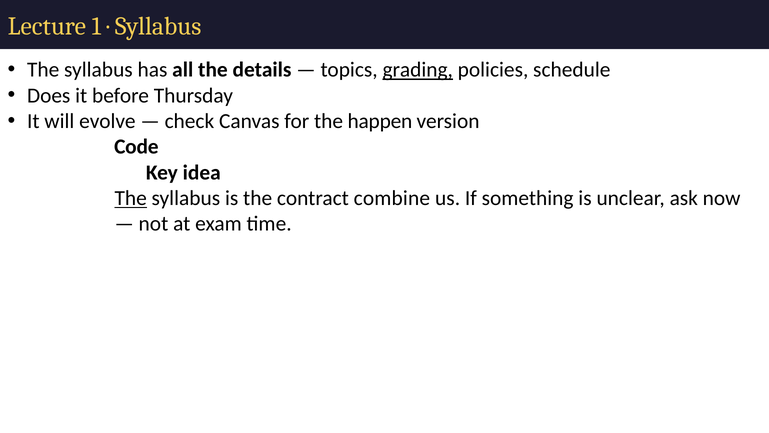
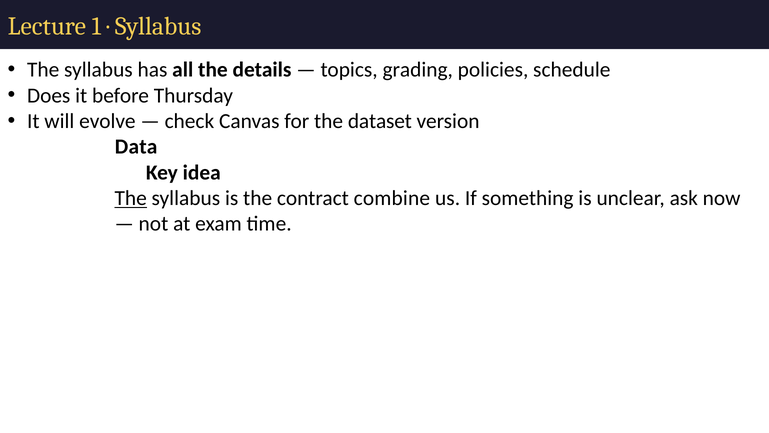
grading underline: present -> none (418, 70)
happen: happen -> dataset (380, 121)
Code: Code -> Data (136, 147)
